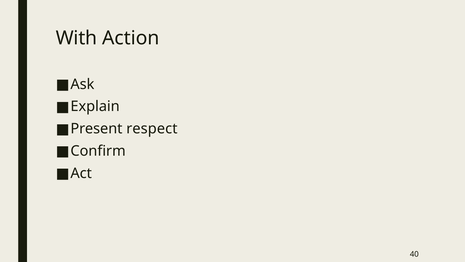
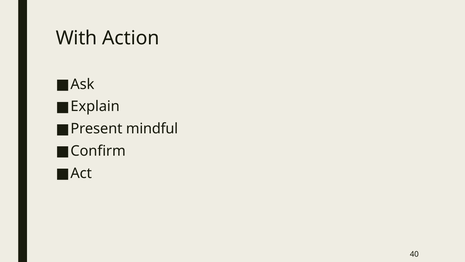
respect: respect -> mindful (152, 129)
